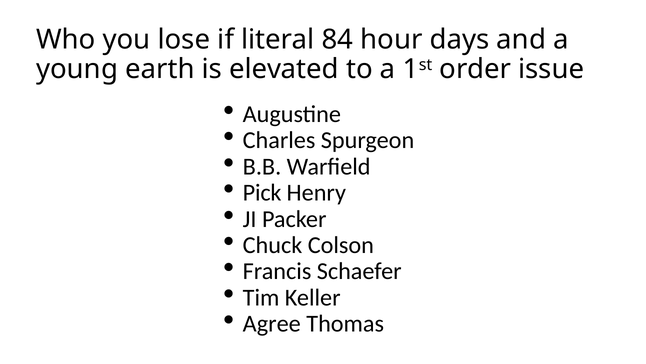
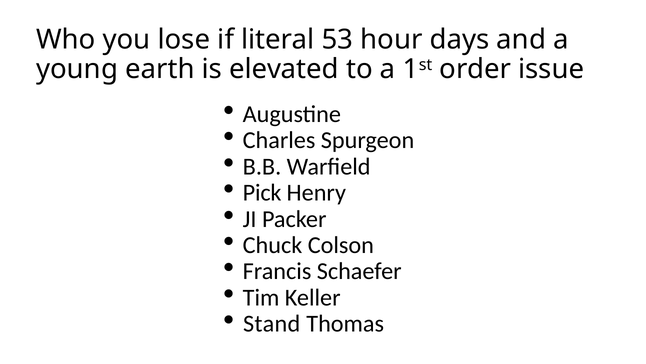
84: 84 -> 53 (337, 39)
Agree: Agree -> Stand (272, 323)
